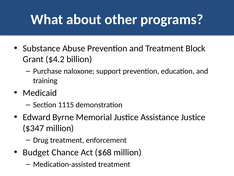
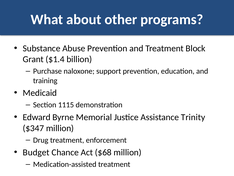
$4.2: $4.2 -> $1.4 (55, 59)
Assistance Justice: Justice -> Trinity (193, 117)
